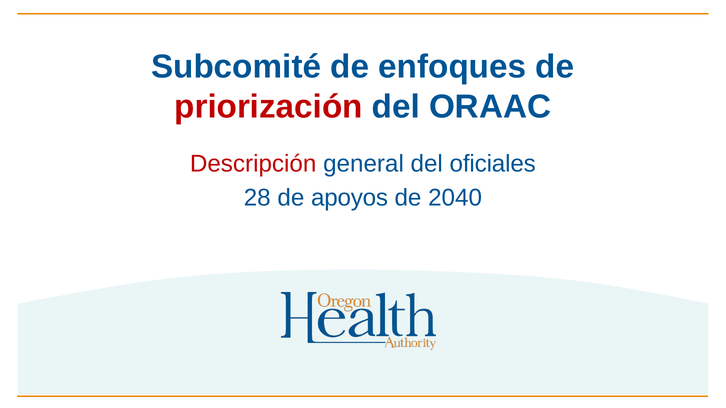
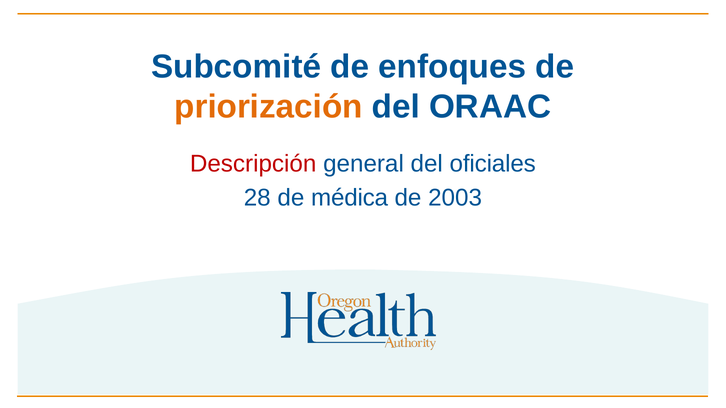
priorización colour: red -> orange (268, 107)
apoyos: apoyos -> médica (350, 198)
2040: 2040 -> 2003 (455, 198)
